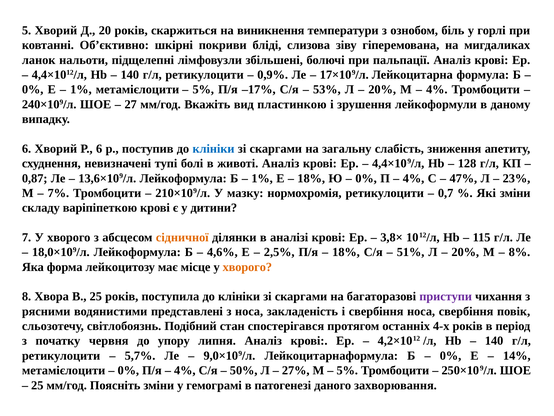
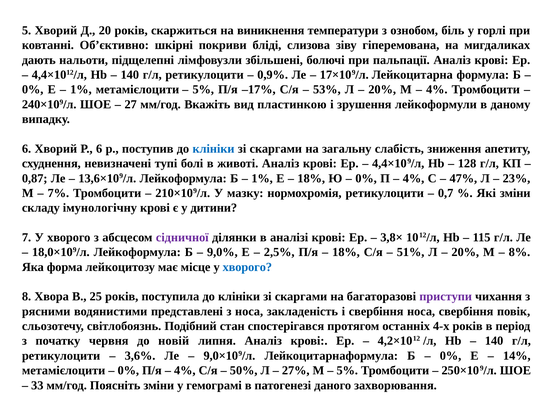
ланок: ланок -> дають (39, 60)
варіпіпеткою: варіпіпеткою -> імунологічну (100, 208)
сідничної colour: orange -> purple (182, 237)
4,6%: 4,6% -> 9,0% (222, 252)
хворого colour: orange -> blue (247, 267)
упору: упору -> новій (174, 341)
5,7%: 5,7% -> 3,6% (140, 355)
25: 25 -> 33 (37, 385)
